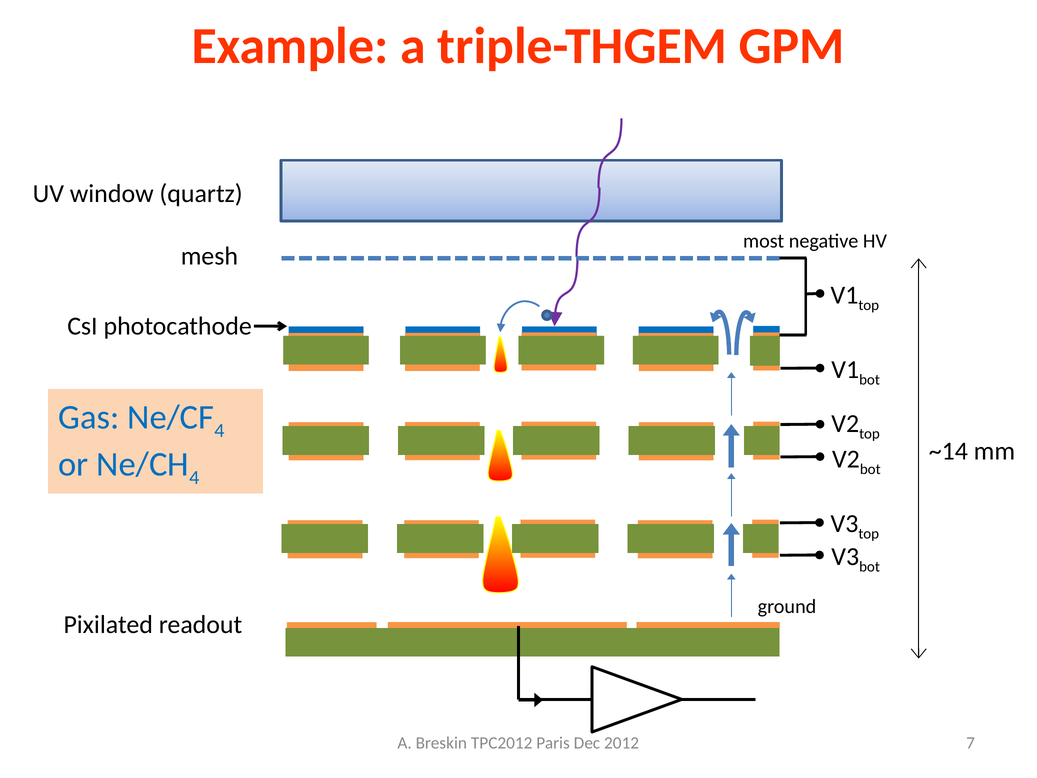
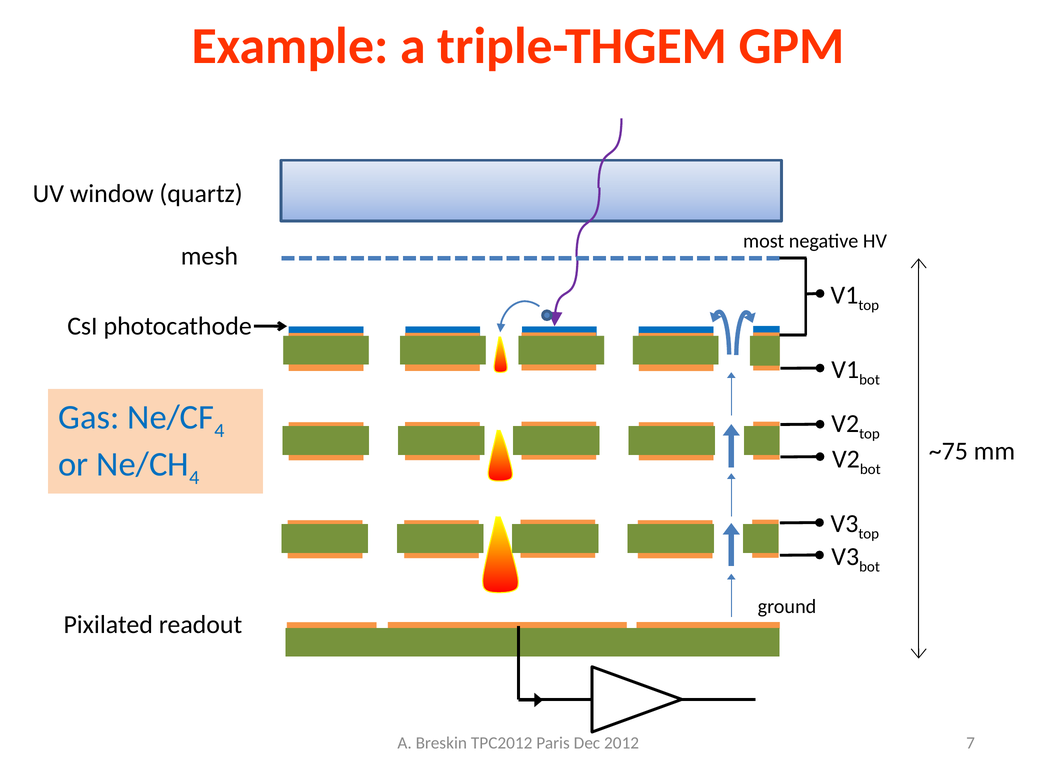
~14: ~14 -> ~75 (948, 451)
